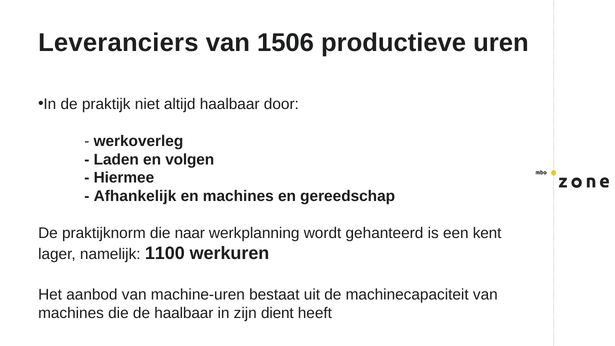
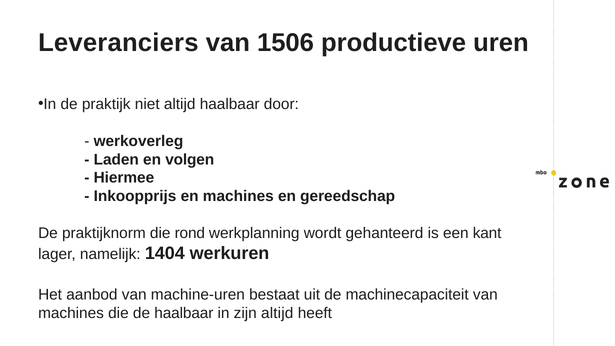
Afhankelijk: Afhankelijk -> Inkoopprijs (135, 196)
naar: naar -> rond (190, 233)
kent: kent -> kant (487, 233)
1100: 1100 -> 1404 (165, 253)
zijn dient: dient -> altijd (277, 313)
